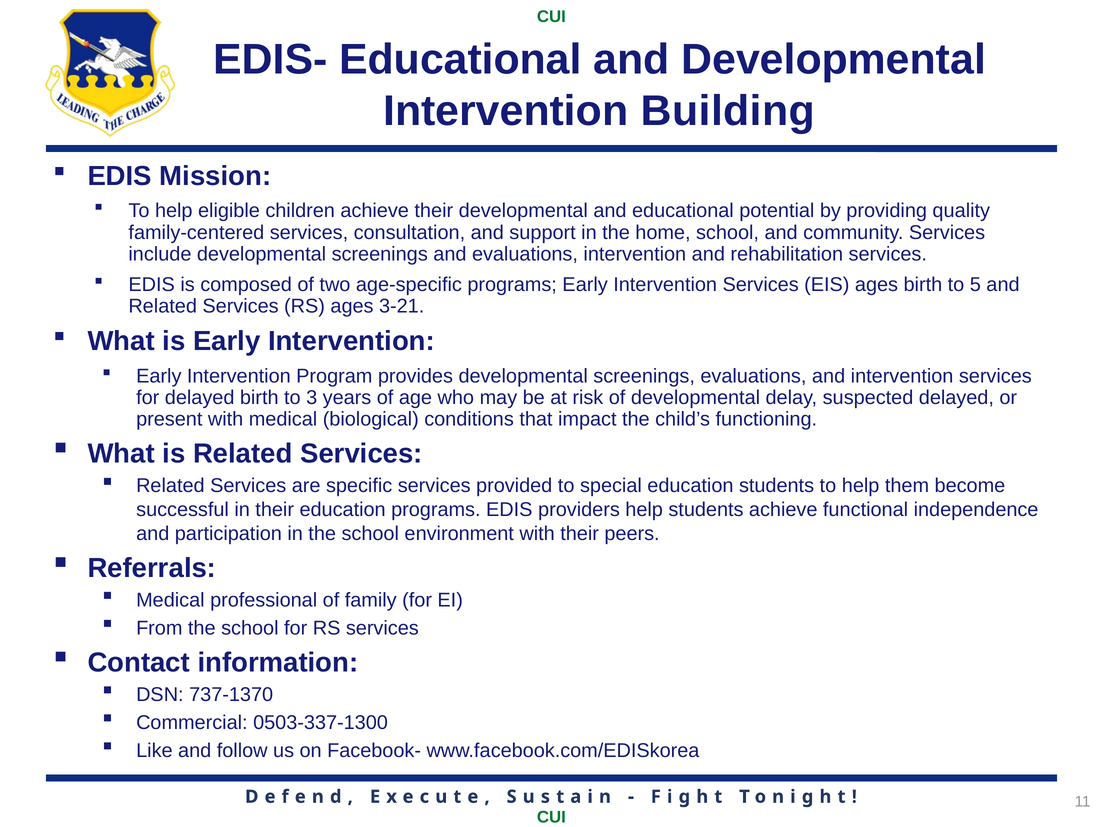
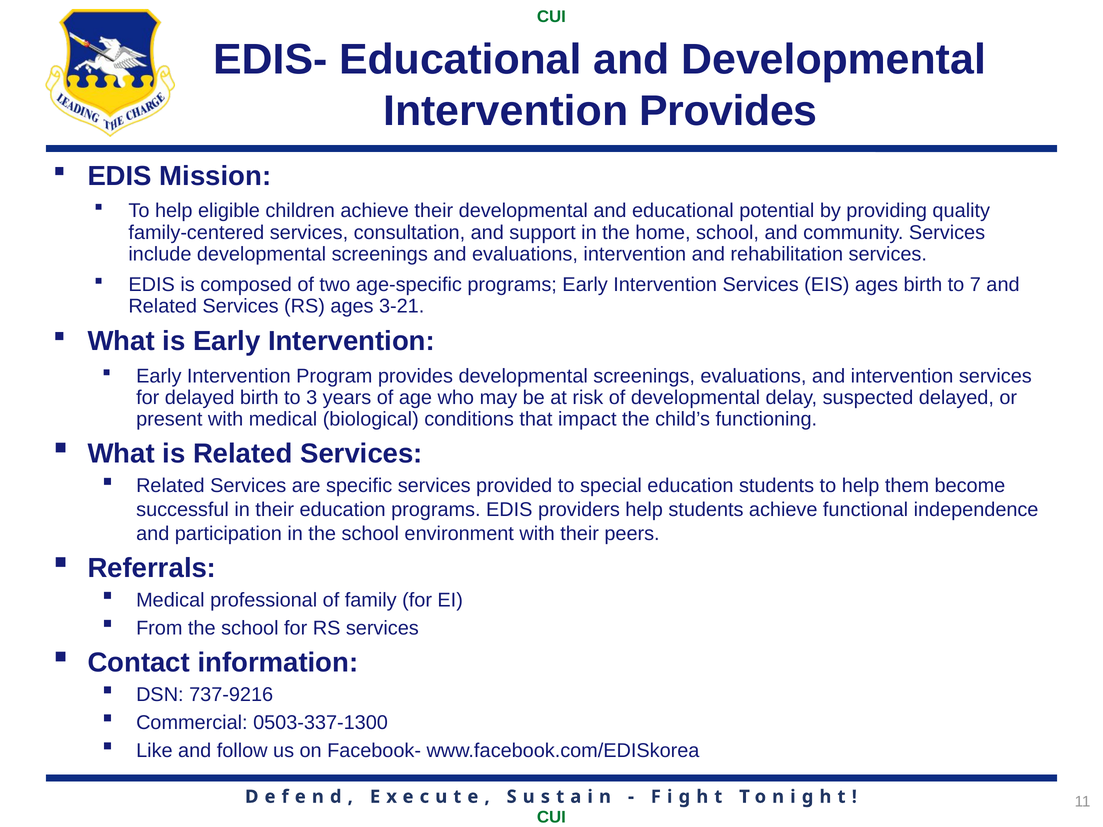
Intervention Building: Building -> Provides (728, 111)
5: 5 -> 7 (975, 285)
737-1370: 737-1370 -> 737-9216 (231, 695)
